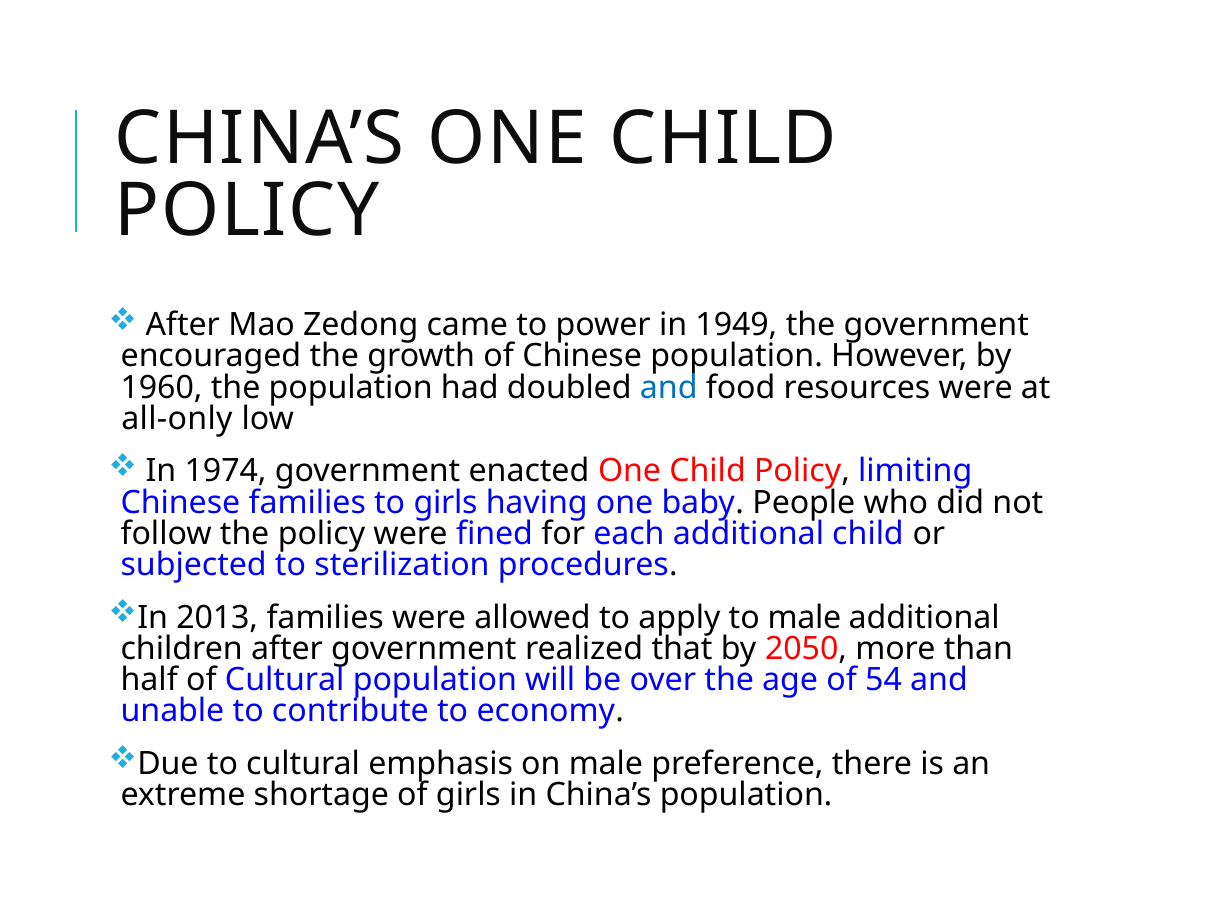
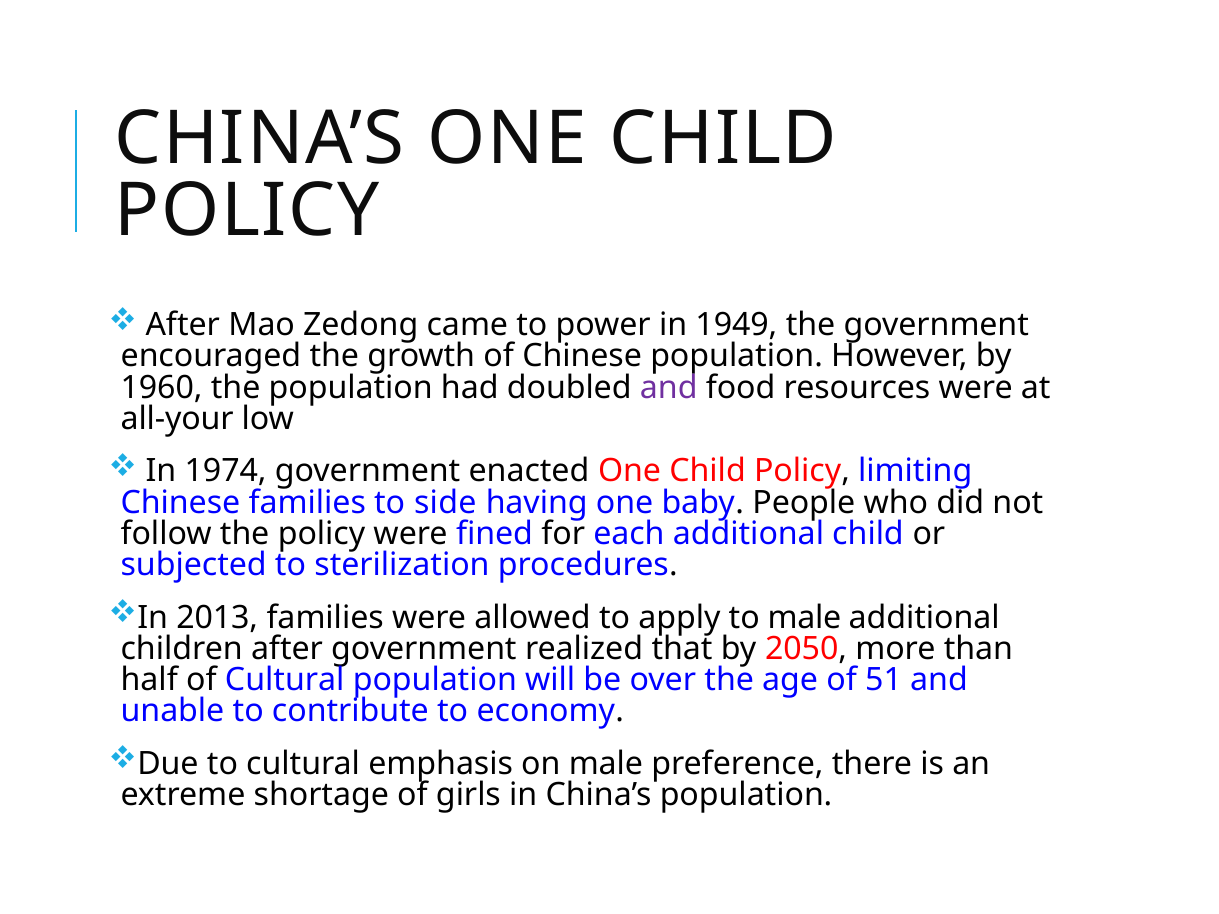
and colour: blue -> purple (669, 388)
all-only: all-only -> all-your (177, 419)
to girls: girls -> side (445, 503)
54: 54 -> 51 (884, 680)
